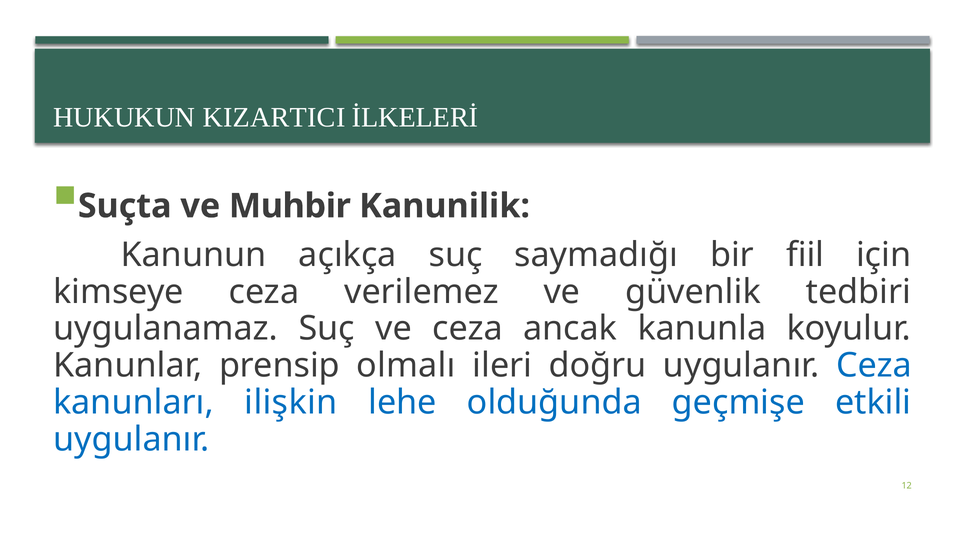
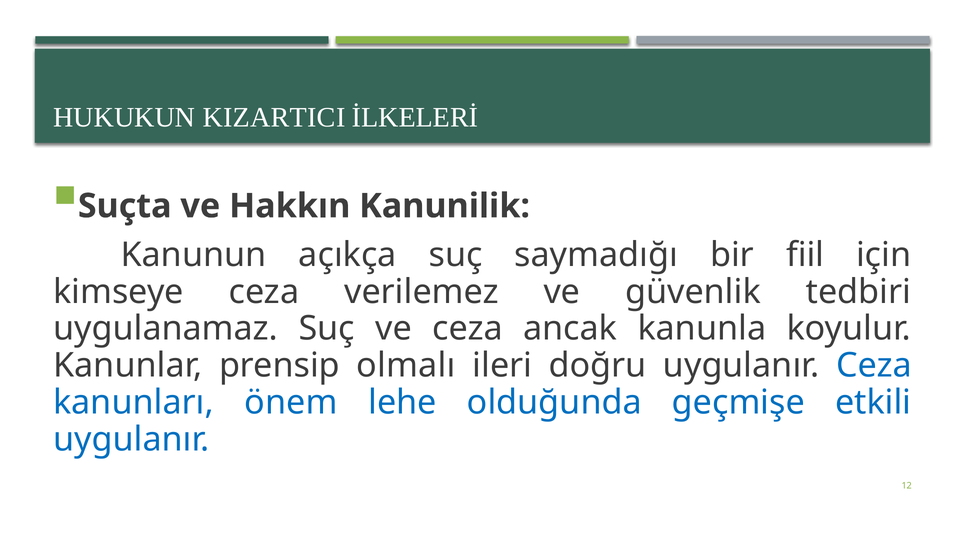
Muhbir: Muhbir -> Hakkın (290, 206)
ilişkin: ilişkin -> önem (291, 402)
